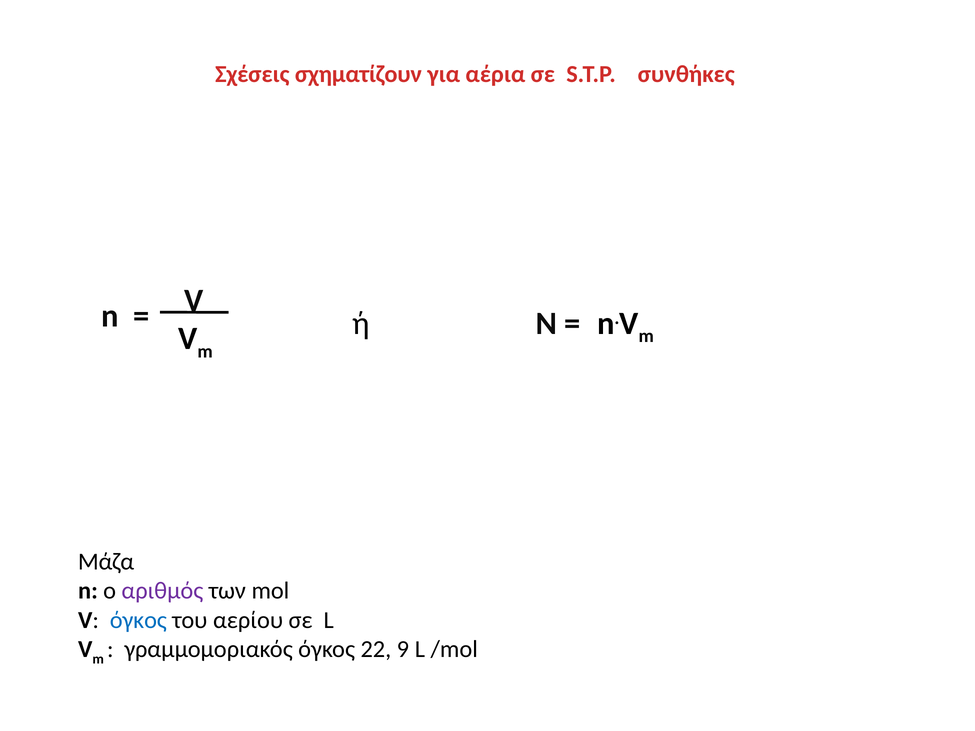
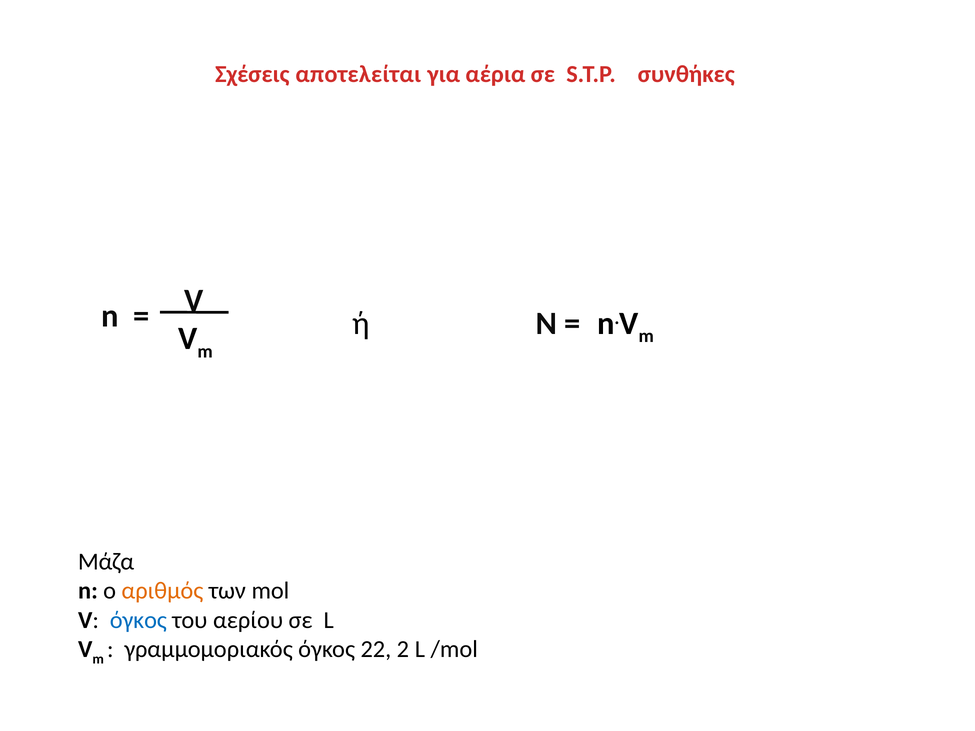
σχηματίζουν: σχηματίζουν -> αποτελείται (358, 74)
αριθμός colour: purple -> orange (162, 591)
9: 9 -> 2 (403, 650)
